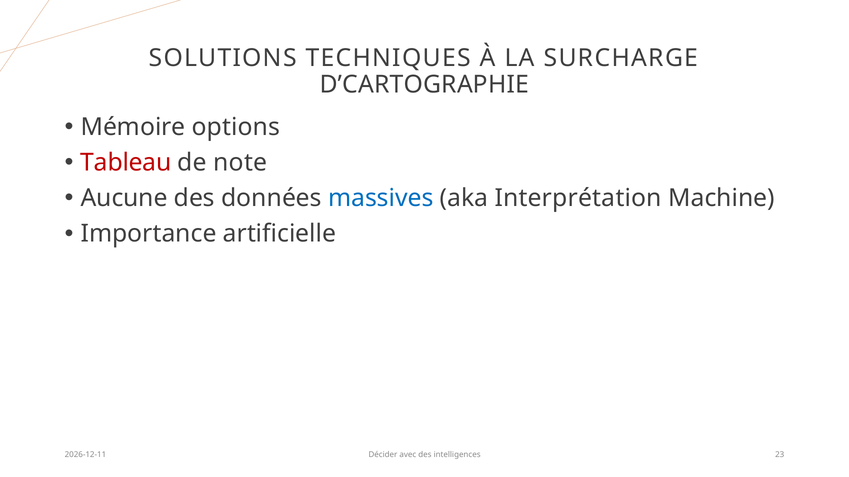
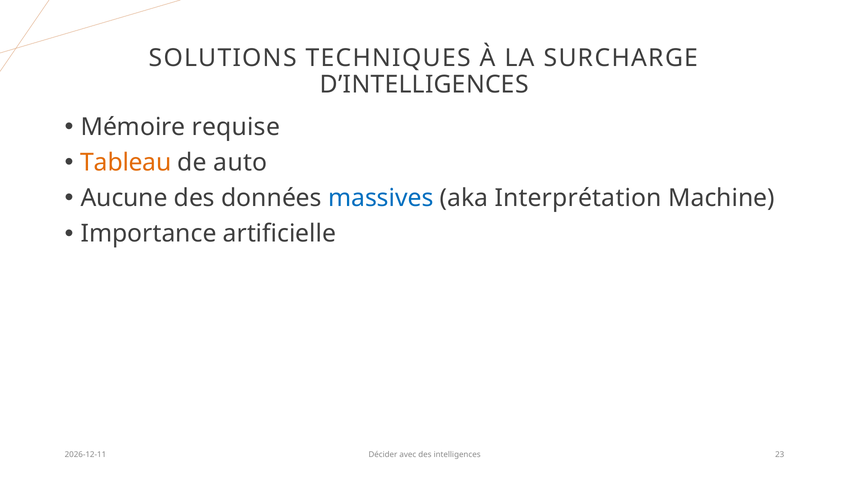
D’CARTOGRAPHIE: D’CARTOGRAPHIE -> D’INTELLIGENCES (424, 85)
options: options -> requise (236, 127)
Tableau colour: red -> orange (126, 163)
note: note -> auto (240, 163)
